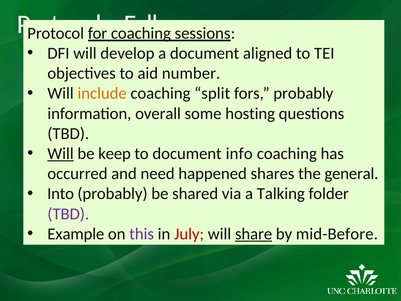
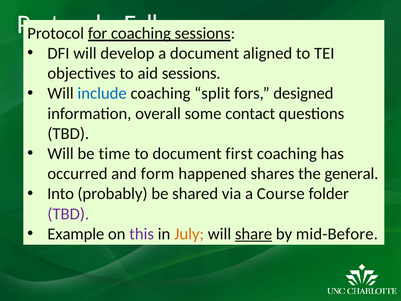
aid number: number -> sessions (191, 73)
include colour: orange -> blue (102, 93)
fors probably: probably -> designed (303, 93)
hosting: hosting -> contact (250, 113)
Will underline: present -> none (61, 153)
keep: keep -> time (114, 153)
info: info -> first (239, 153)
need: need -> form (158, 174)
Talking: Talking -> Course (281, 194)
July colour: red -> orange (189, 234)
